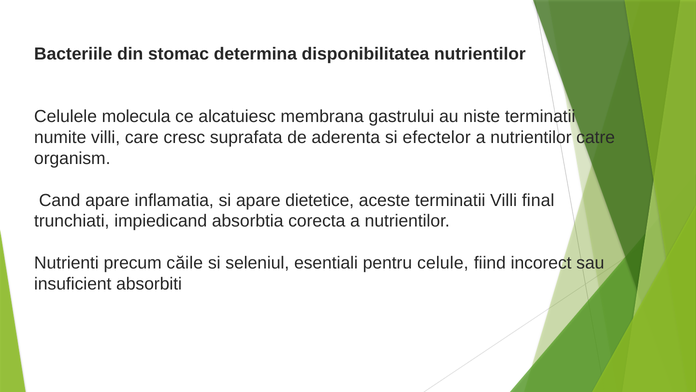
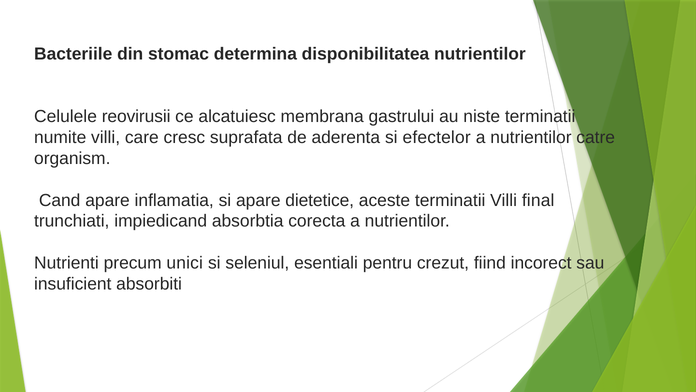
molecula: molecula -> reovirusii (136, 116)
căile: căile -> unici (185, 263)
celule: celule -> crezut (443, 263)
